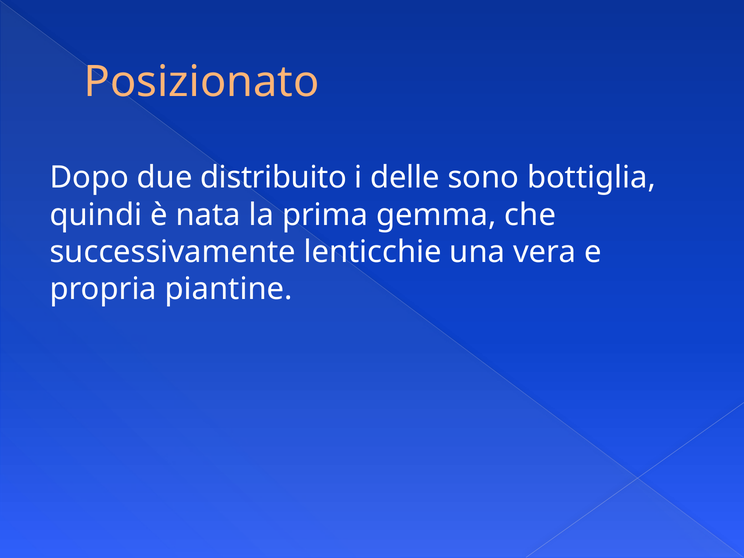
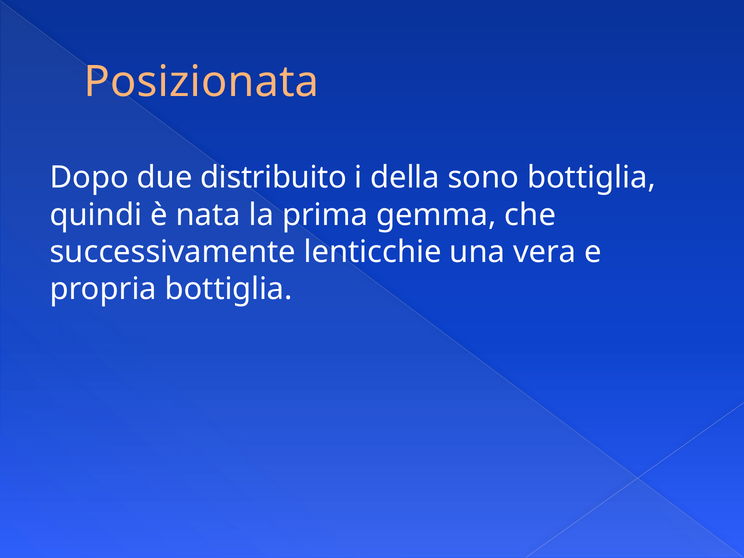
Posizionato: Posizionato -> Posizionata (202, 82)
delle: delle -> della (405, 178)
propria piantine: piantine -> bottiglia (229, 289)
